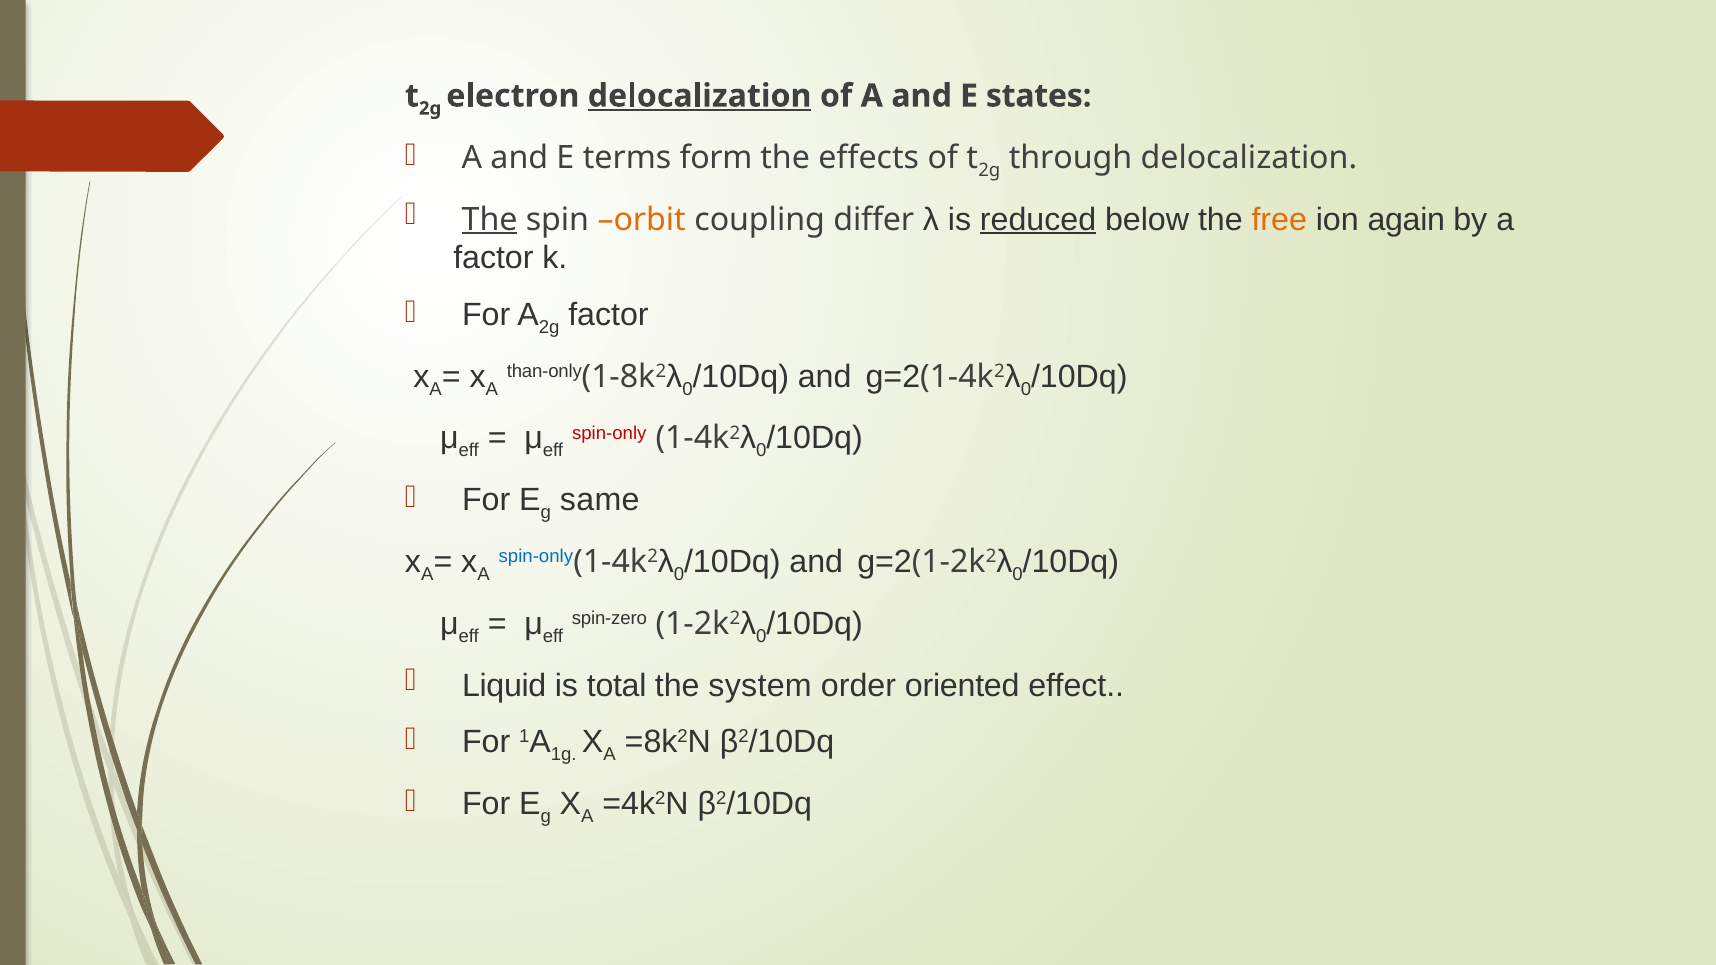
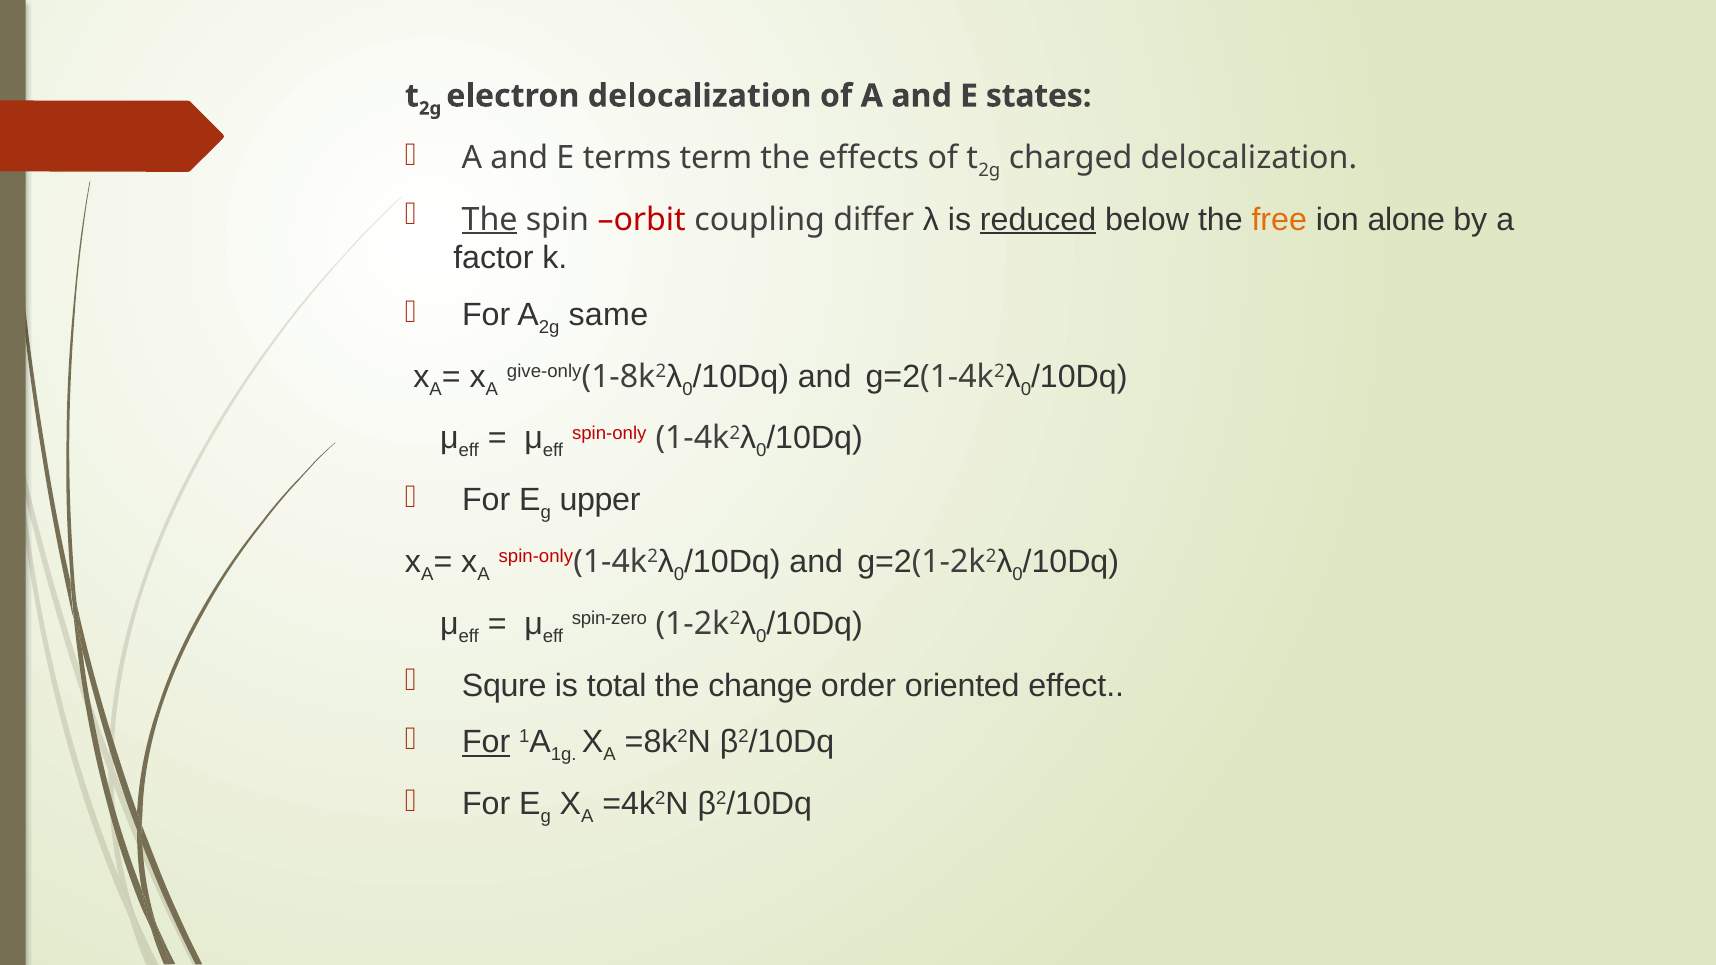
delocalization underline: present -> none (700, 96)
form: form -> term (716, 158)
through: through -> charged (1071, 158)
orbit colour: orange -> red (642, 220)
again: again -> alone (1406, 220)
factor: factor -> same (608, 315)
than-only: than-only -> give-only (544, 371)
same: same -> upper (600, 500)
spin-only colour: blue -> red (536, 557)
Liquid: Liquid -> Squre (504, 686)
system: system -> change (760, 686)
For underline: none -> present (486, 742)
